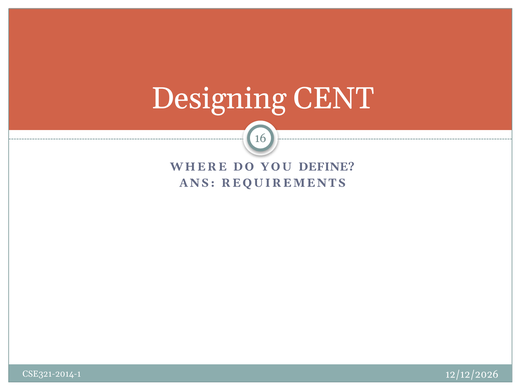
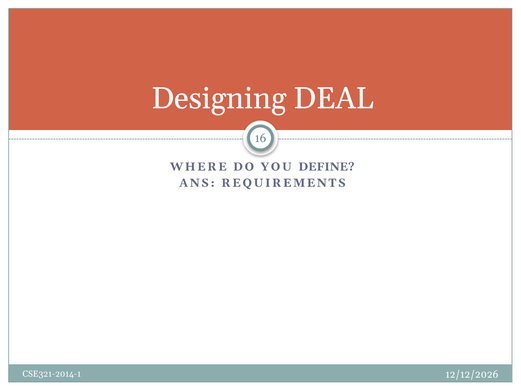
CENT: CENT -> DEAL (334, 99)
